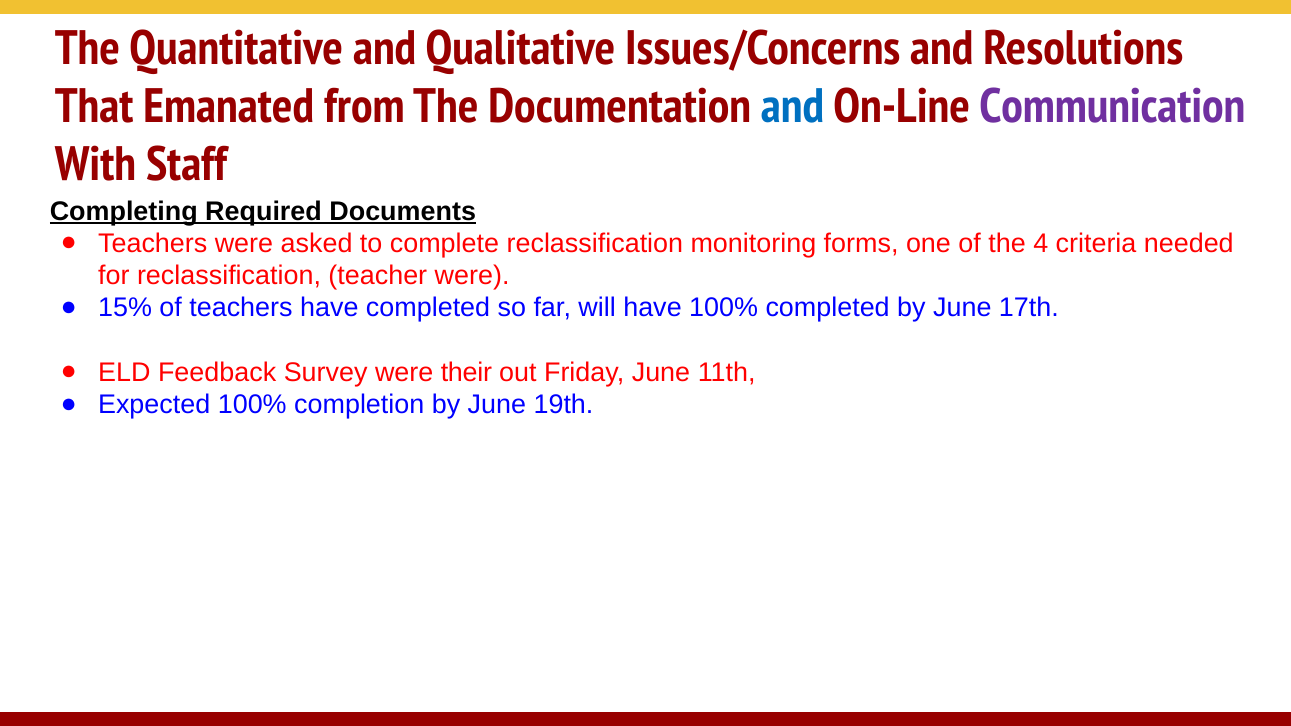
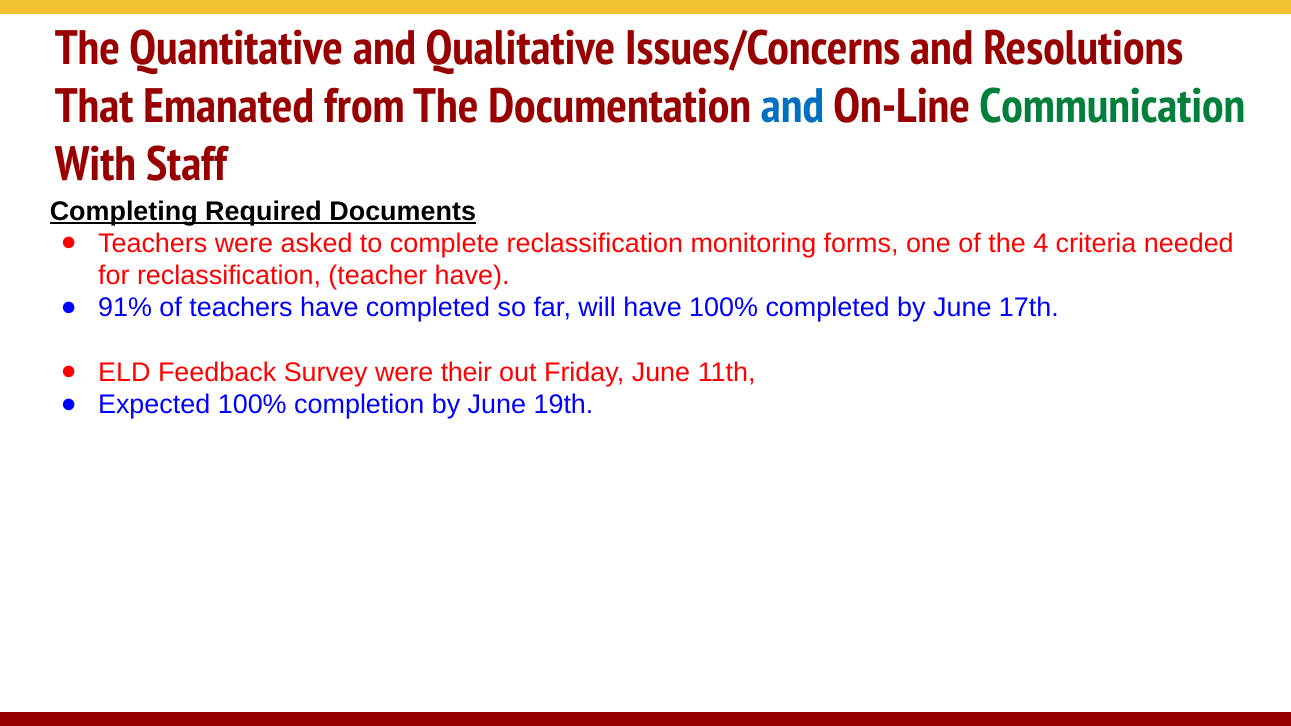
Communication colour: purple -> green (1112, 106)
teacher were: were -> have (472, 276)
15%: 15% -> 91% (125, 308)
